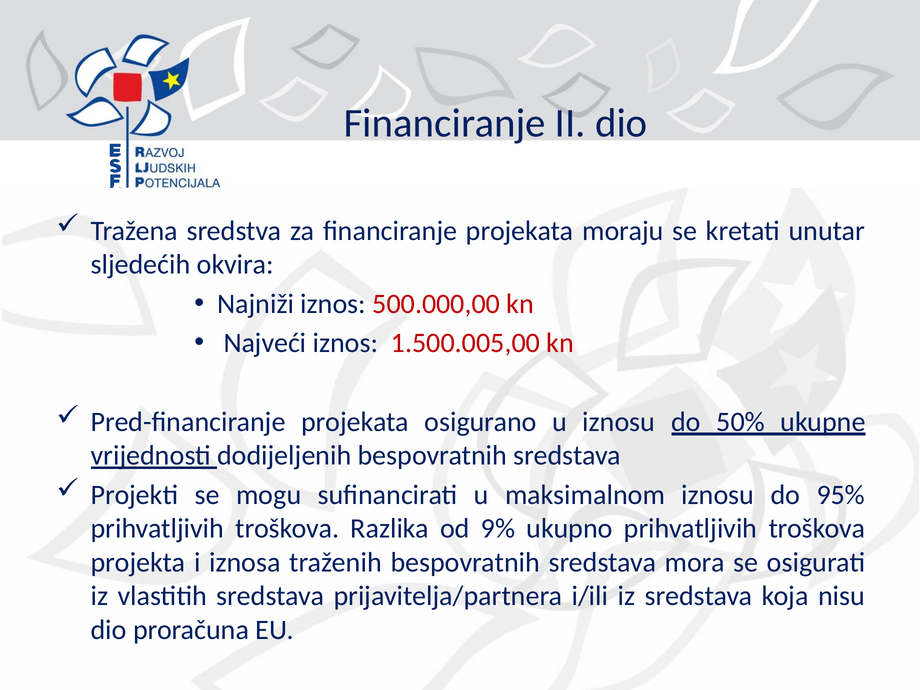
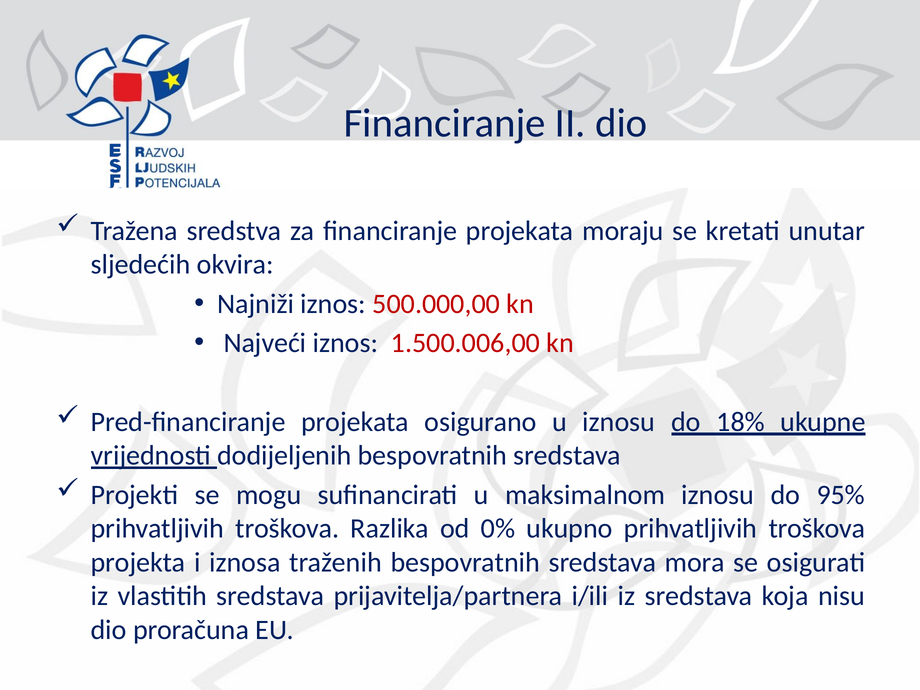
1.500.005,00: 1.500.005,00 -> 1.500.006,00 (465, 343)
50%: 50% -> 18% (741, 422)
9%: 9% -> 0% (498, 529)
